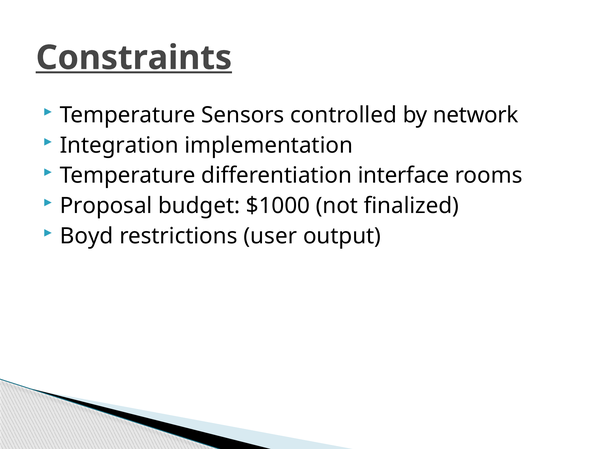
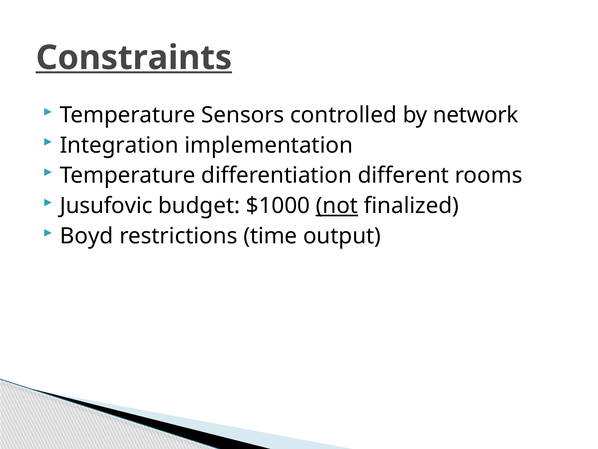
interface: interface -> different (403, 175)
Proposal: Proposal -> Jusufovic (106, 206)
not underline: none -> present (337, 206)
user: user -> time (270, 236)
